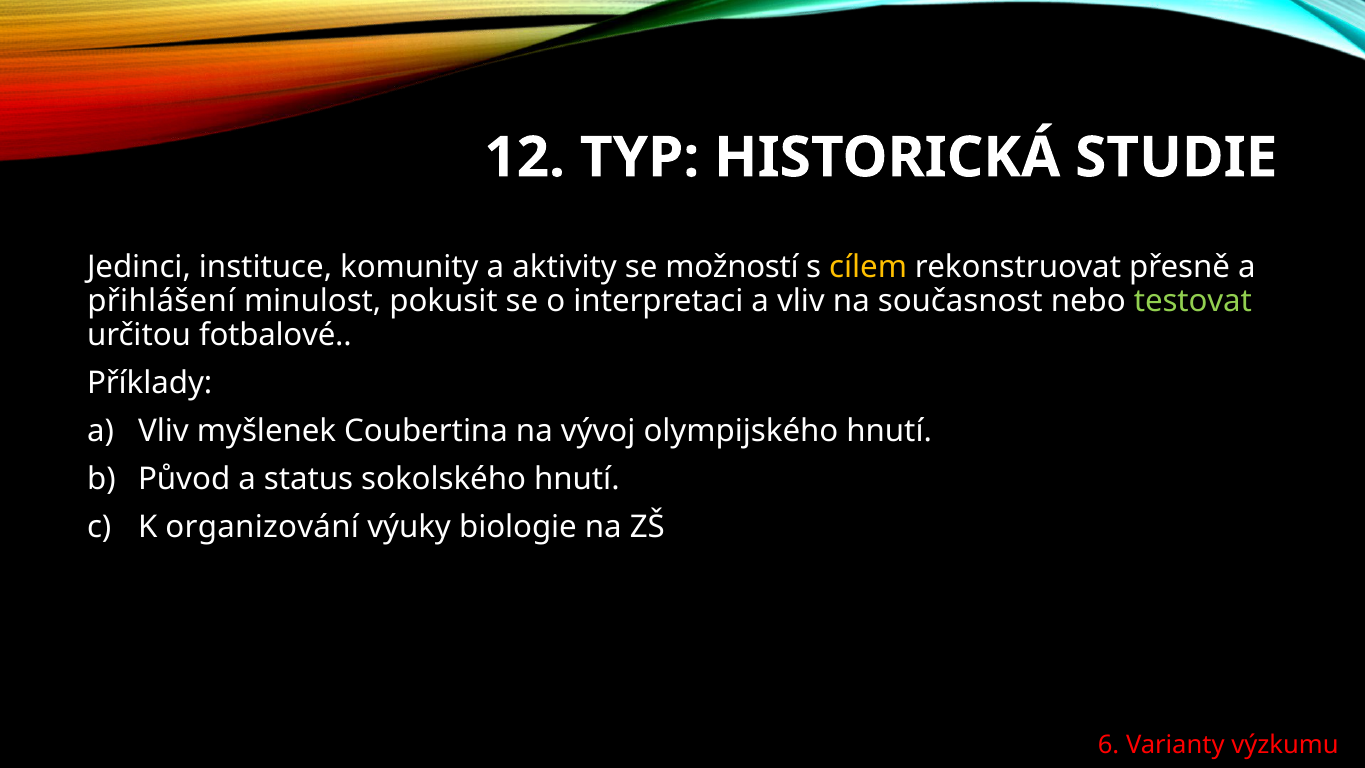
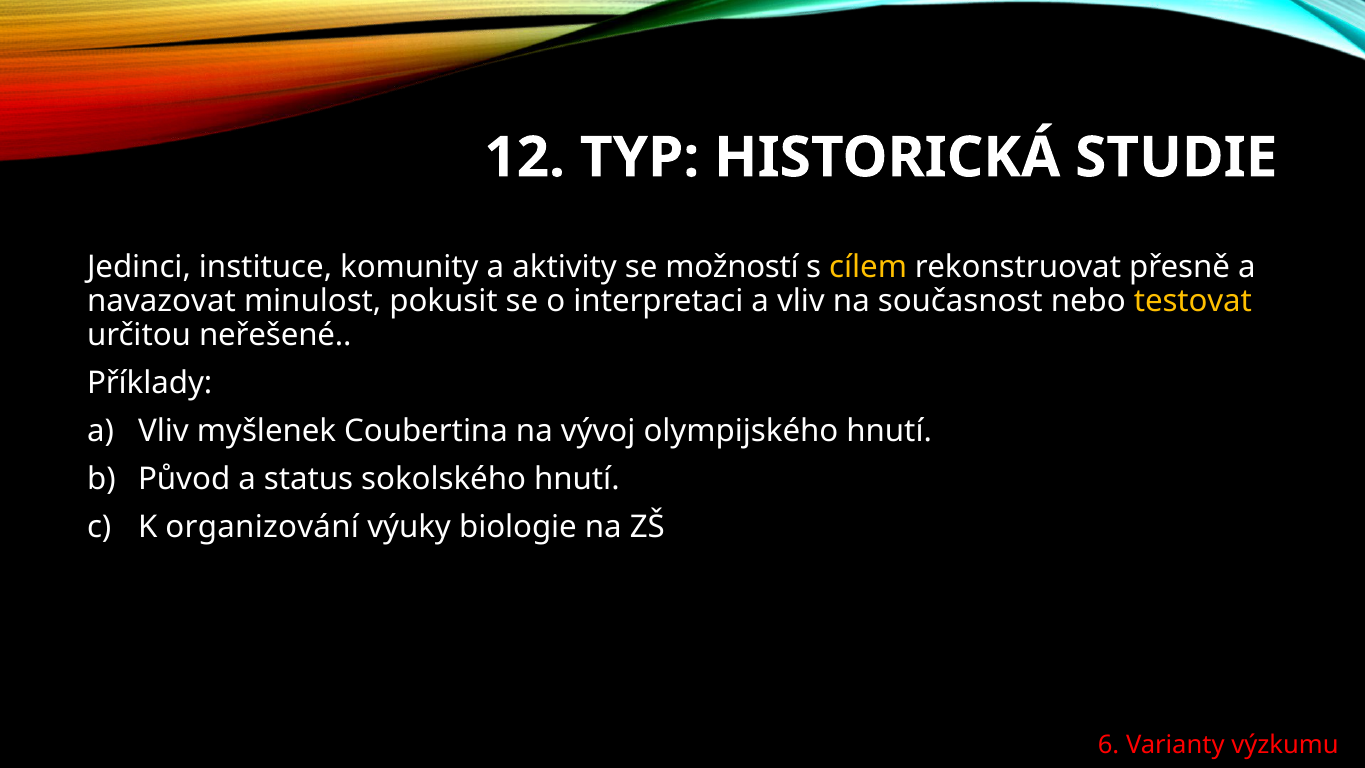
přihlášení: přihlášení -> navazovat (161, 301)
testovat colour: light green -> yellow (1193, 301)
fotbalové: fotbalové -> neřešené (275, 335)
